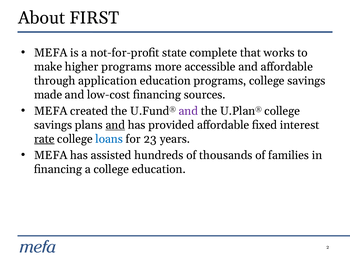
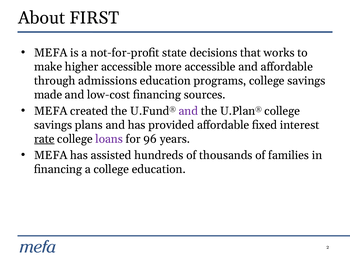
complete: complete -> decisions (213, 53)
higher programs: programs -> accessible (127, 67)
application: application -> admissions (108, 81)
and underline: present -> none (115, 125)
loans colour: blue -> purple (109, 139)
23: 23 -> 96 (150, 139)
